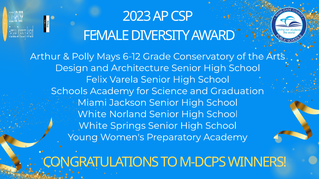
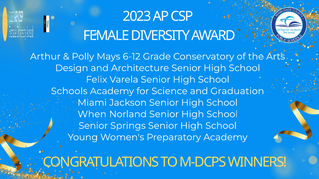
White: White -> When (92, 114)
White: White -> Senior (93, 126)
